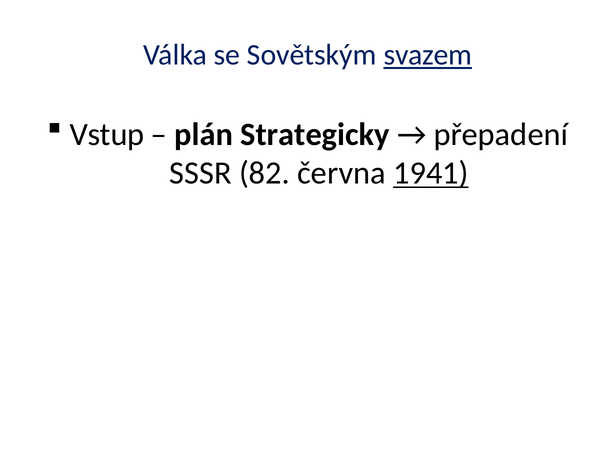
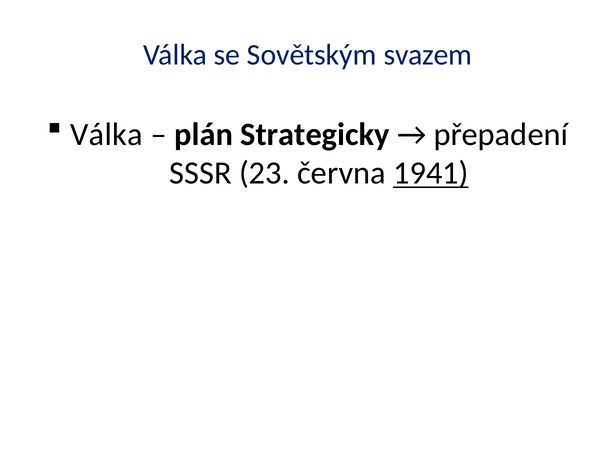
svazem underline: present -> none (428, 55)
Vstup: Vstup -> Válka (107, 134)
82: 82 -> 23 (264, 173)
